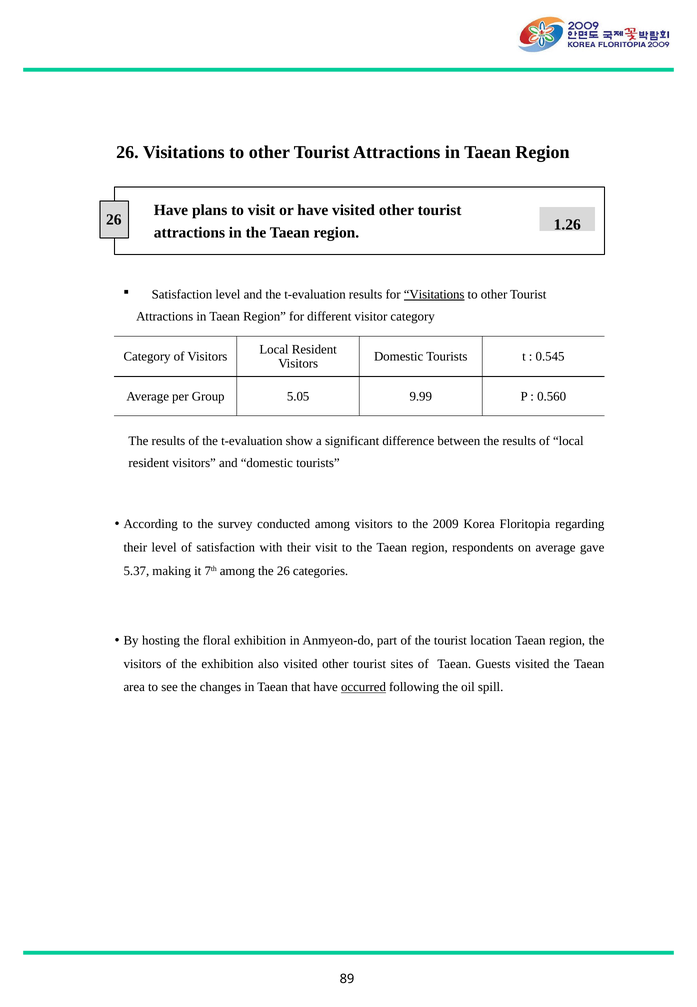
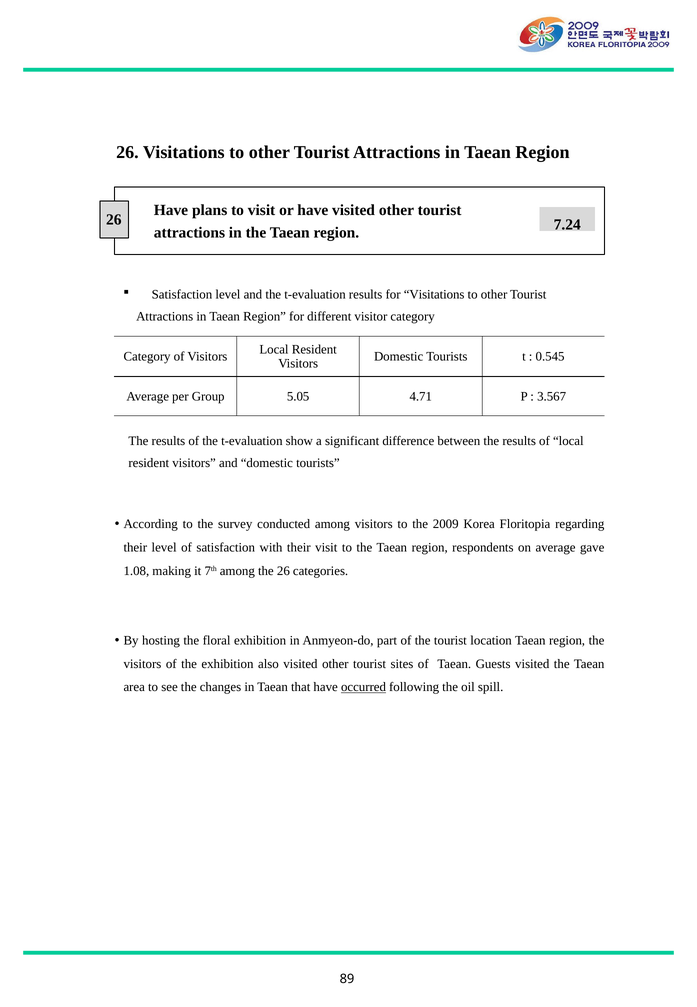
1.26: 1.26 -> 7.24 (567, 225)
Visitations underline: present -> none (434, 294)
9.99: 9.99 -> 4.71 (421, 396)
0.560: 0.560 -> 3.567 (552, 396)
5.37: 5.37 -> 1.08 (136, 571)
